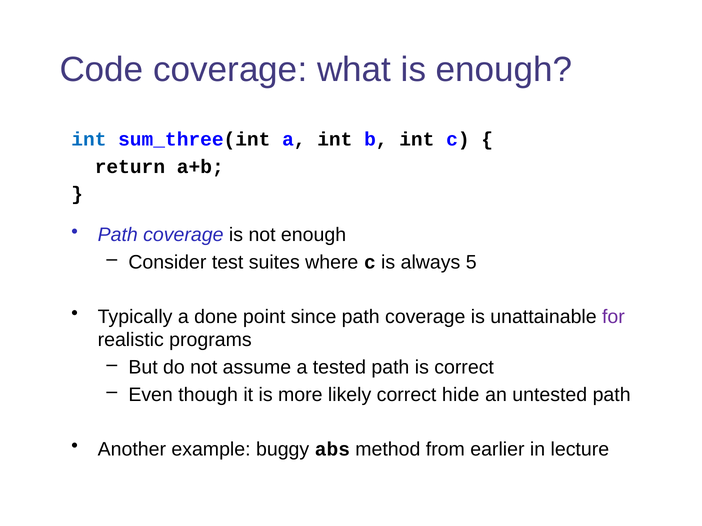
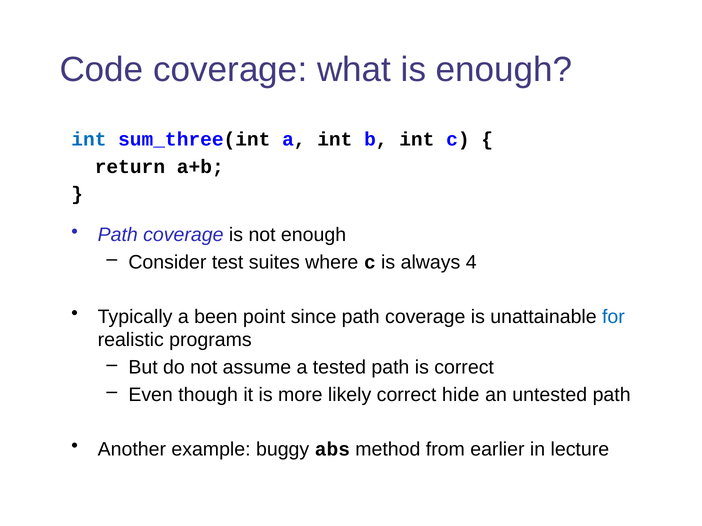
5: 5 -> 4 (471, 262)
done: done -> been (216, 317)
for colour: purple -> blue (613, 317)
